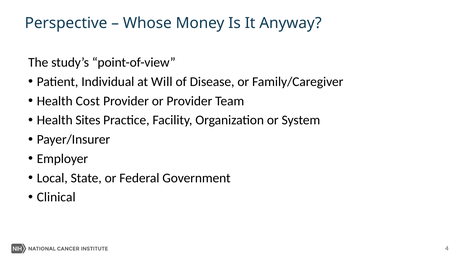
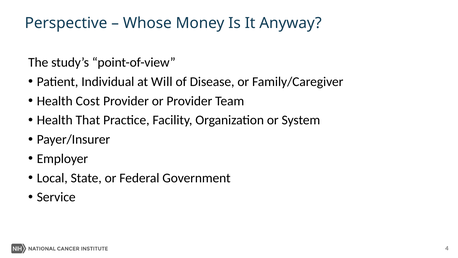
Sites: Sites -> That (88, 120)
Clinical: Clinical -> Service (56, 197)
